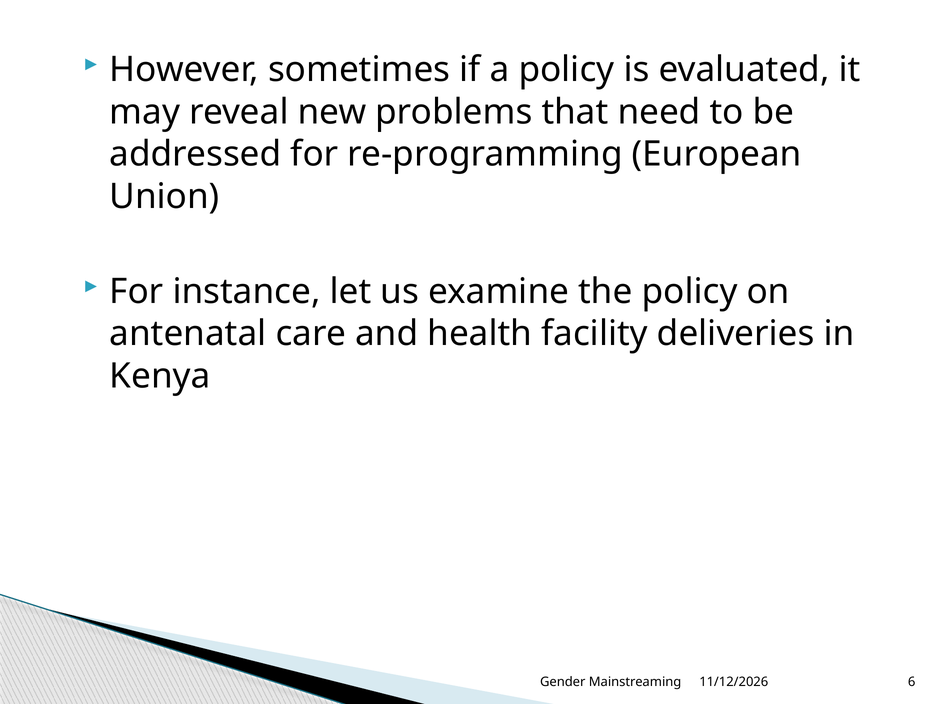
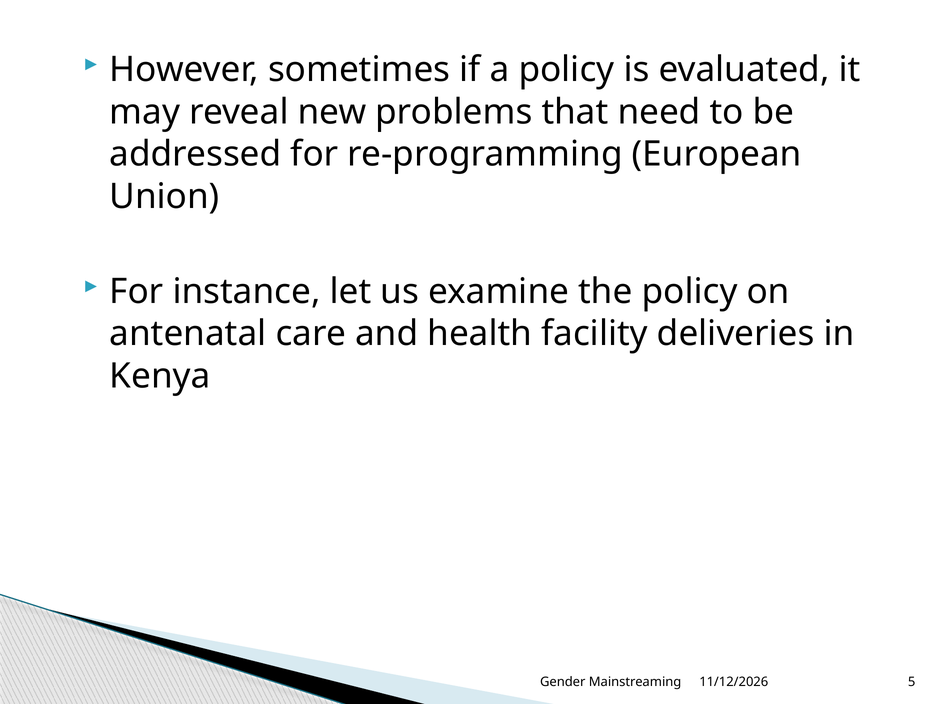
6: 6 -> 5 (912, 681)
